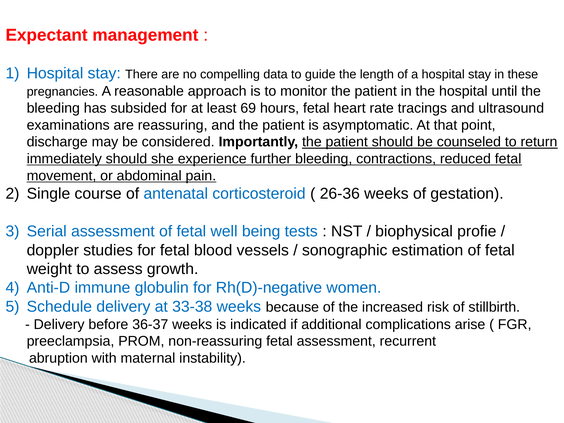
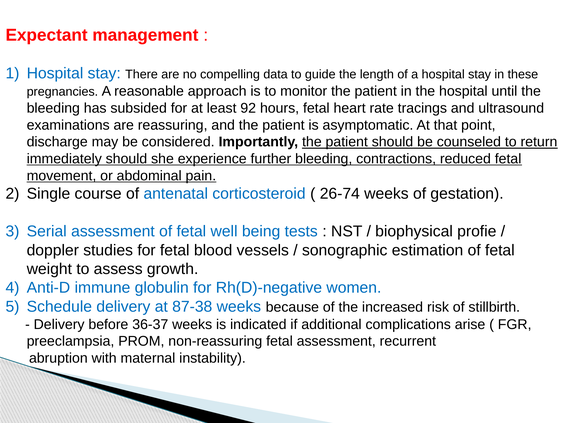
69: 69 -> 92 (248, 108)
26-36: 26-36 -> 26-74 (340, 194)
33-38: 33-38 -> 87-38 (192, 307)
